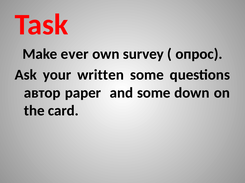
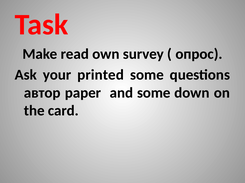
ever: ever -> read (75, 54)
written: written -> printed (101, 75)
